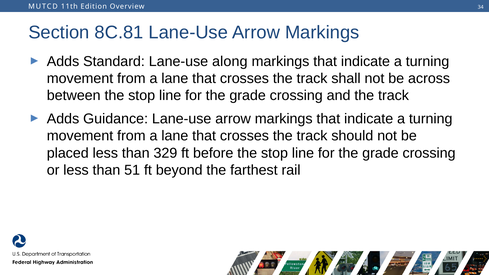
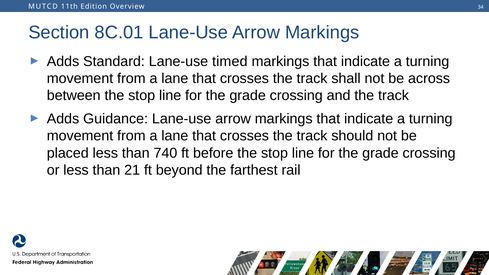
8C.81: 8C.81 -> 8C.01 (119, 32)
along: along -> timed (230, 61)
329: 329 -> 740 (165, 153)
51: 51 -> 21 (132, 170)
